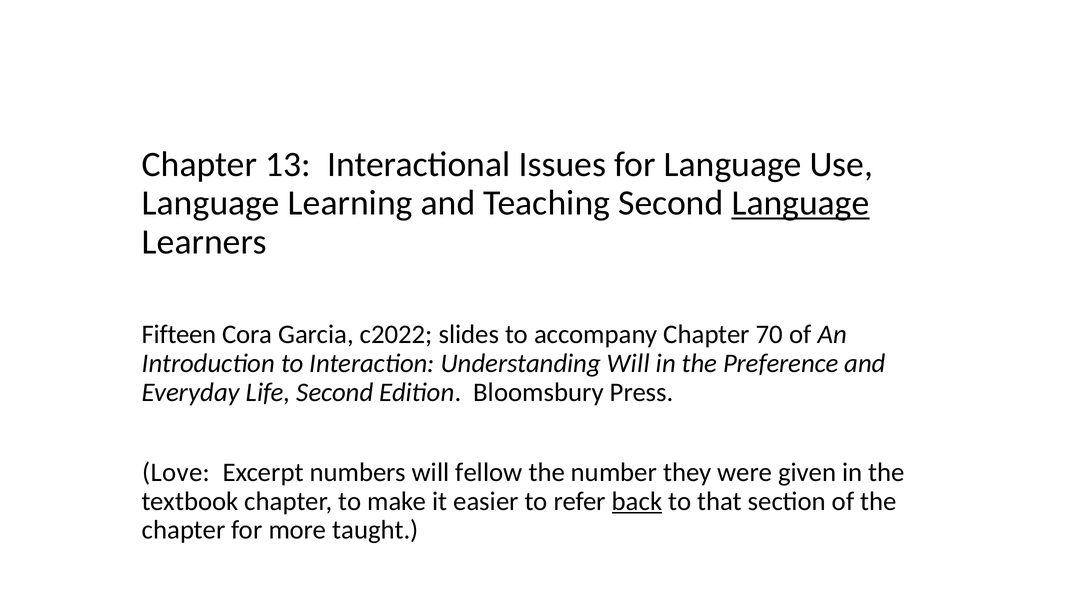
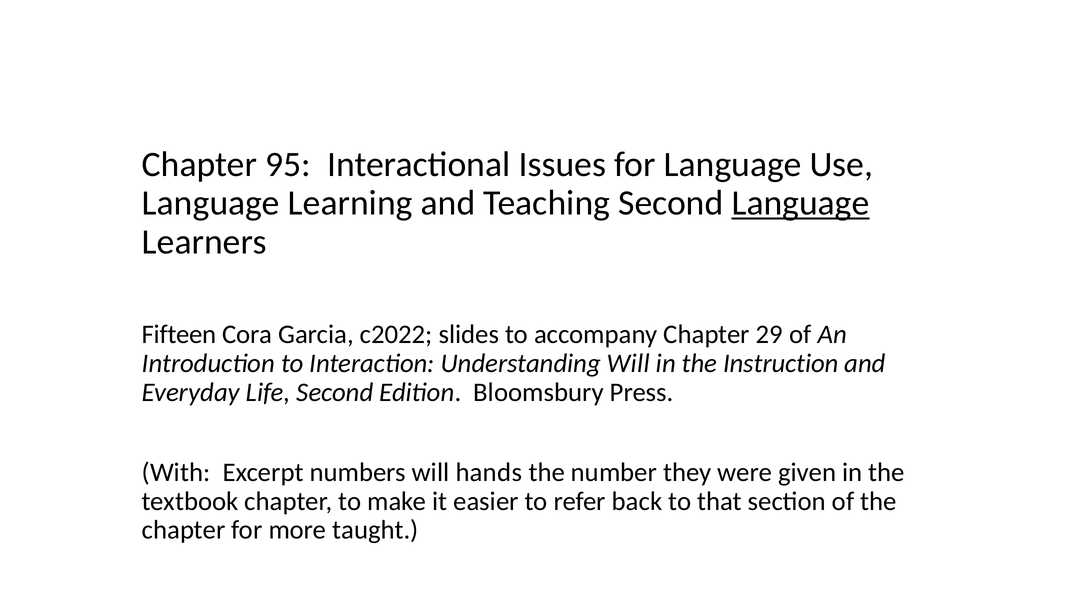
13: 13 -> 95 (288, 165)
70: 70 -> 29 (769, 335)
Preference: Preference -> Instruction (781, 364)
Love: Love -> With (176, 473)
fellow: fellow -> hands (489, 473)
back underline: present -> none (637, 502)
